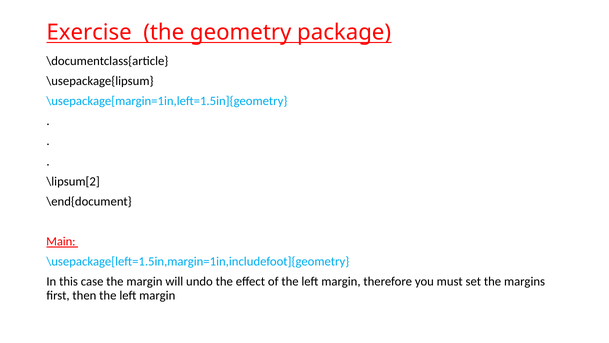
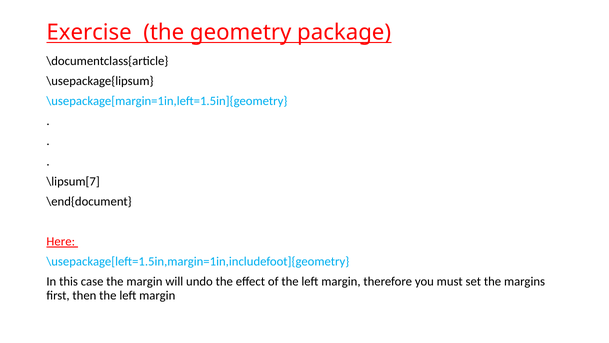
\lipsum[2: \lipsum[2 -> \lipsum[7 (73, 181)
Main: Main -> Here (61, 241)
